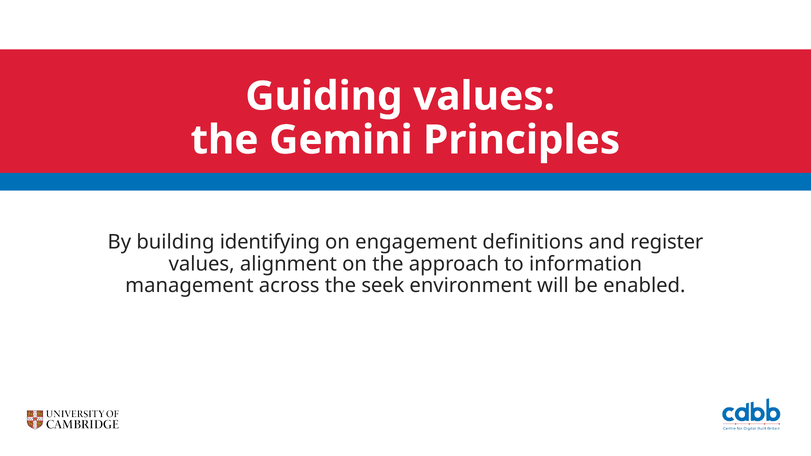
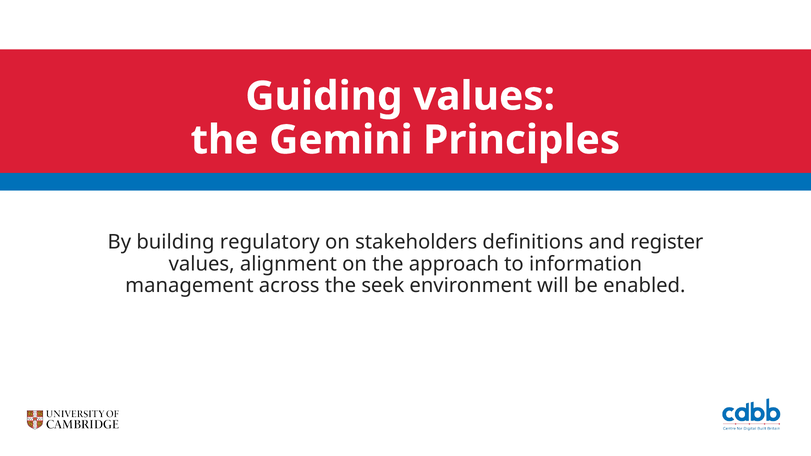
identifying: identifying -> regulatory (270, 242)
engagement: engagement -> stakeholders (416, 242)
